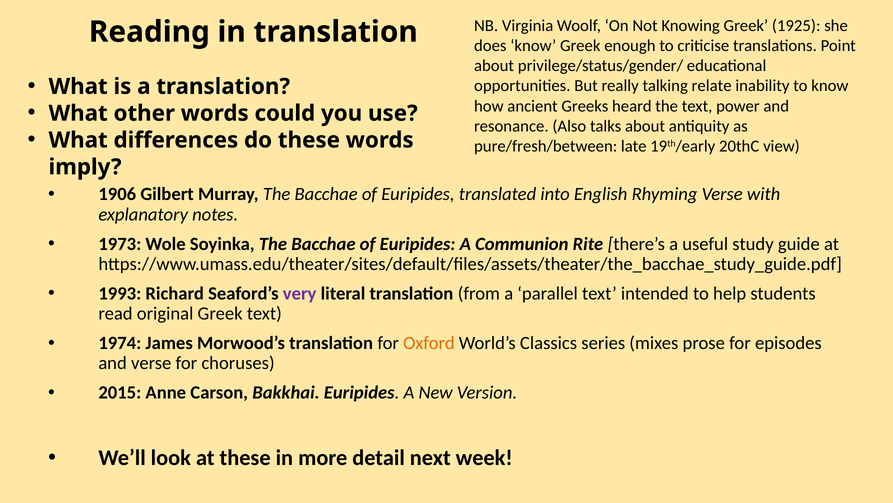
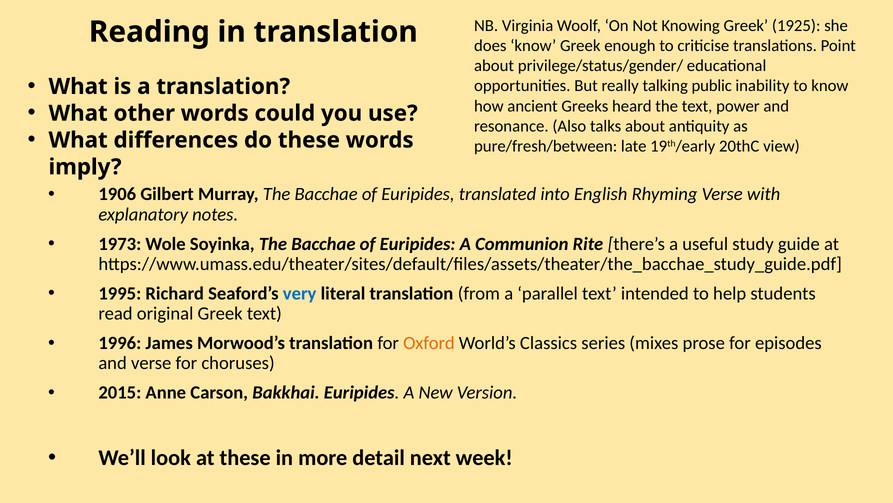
relate: relate -> public (712, 86)
1993: 1993 -> 1995 (120, 293)
very colour: purple -> blue (300, 293)
1974: 1974 -> 1996 (120, 343)
